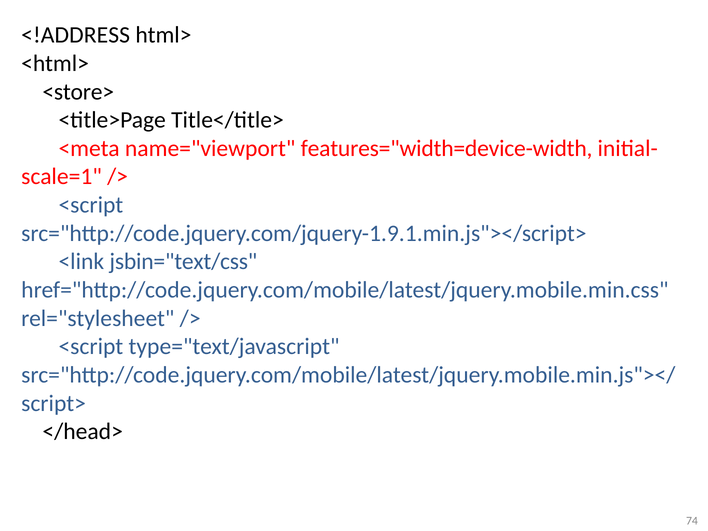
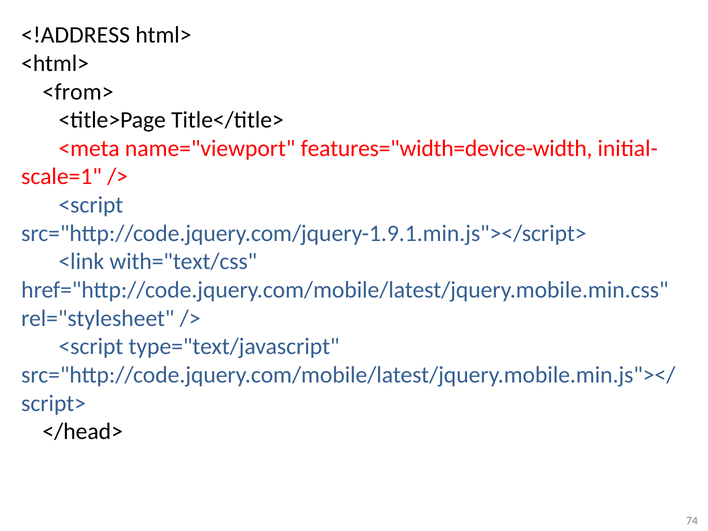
<store>: <store> -> <from> (78, 92)
jsbin="text/css: jsbin="text/css -> with="text/css (183, 262)
